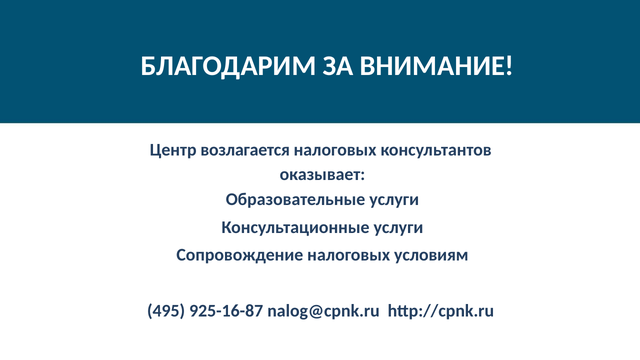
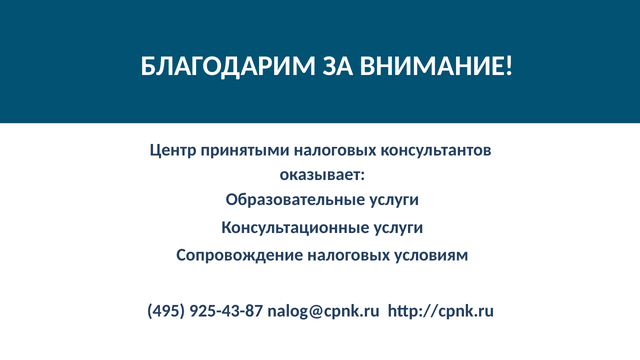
возлагается: возлагается -> принятыми (245, 150)
925-16-87: 925-16-87 -> 925-43-87 (226, 311)
